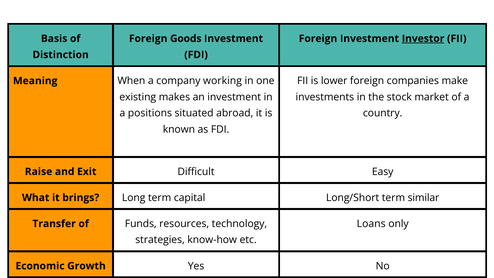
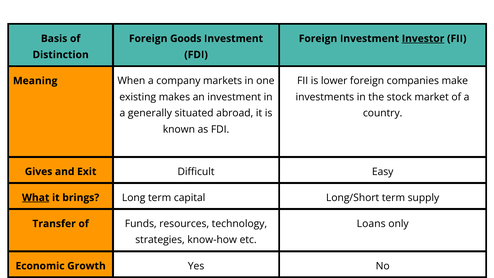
working: working -> markets (223, 81)
positions: positions -> generally (150, 113)
Raise: Raise -> Gives (39, 172)
What underline: none -> present (36, 198)
similar: similar -> supply (423, 198)
